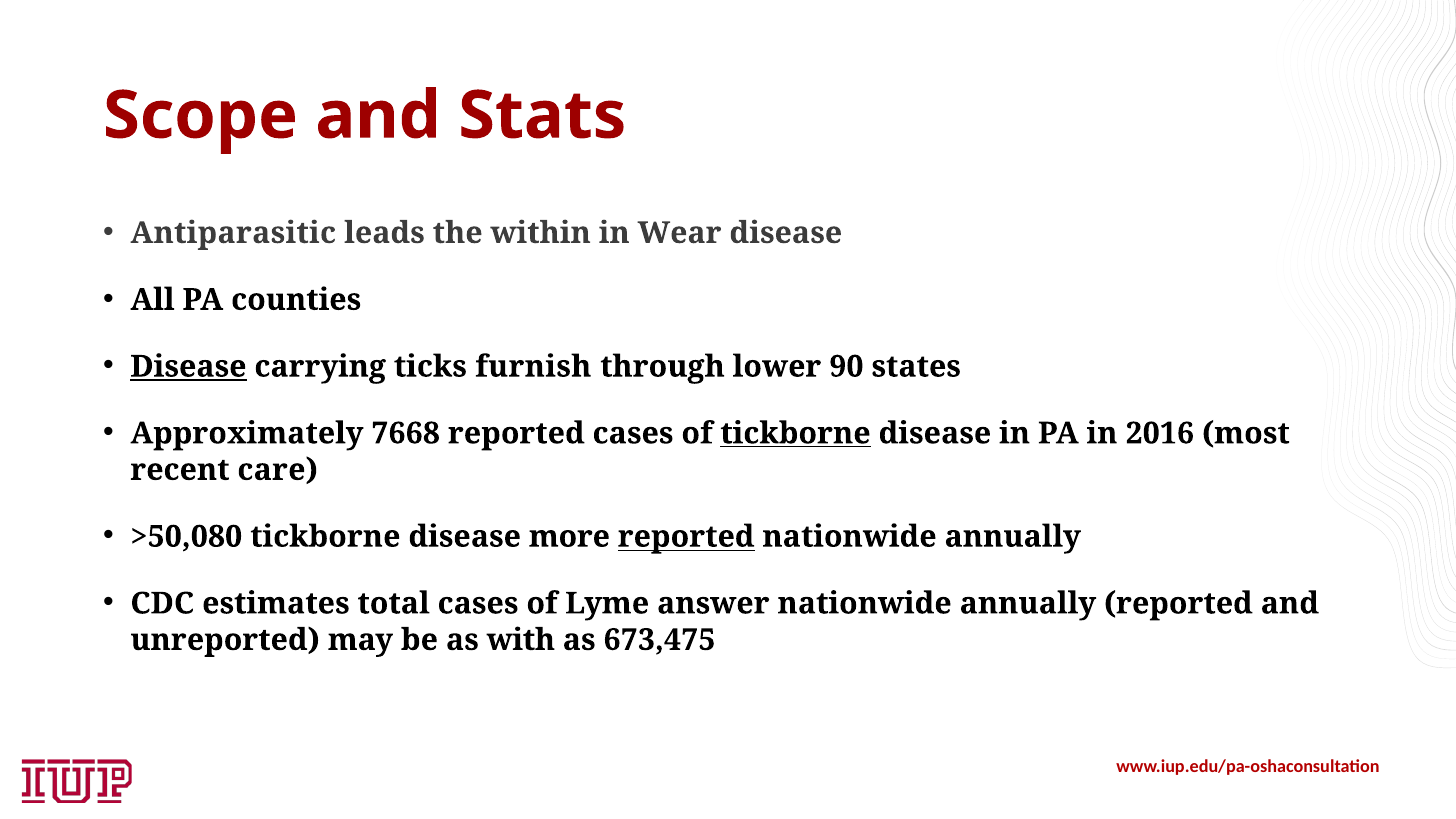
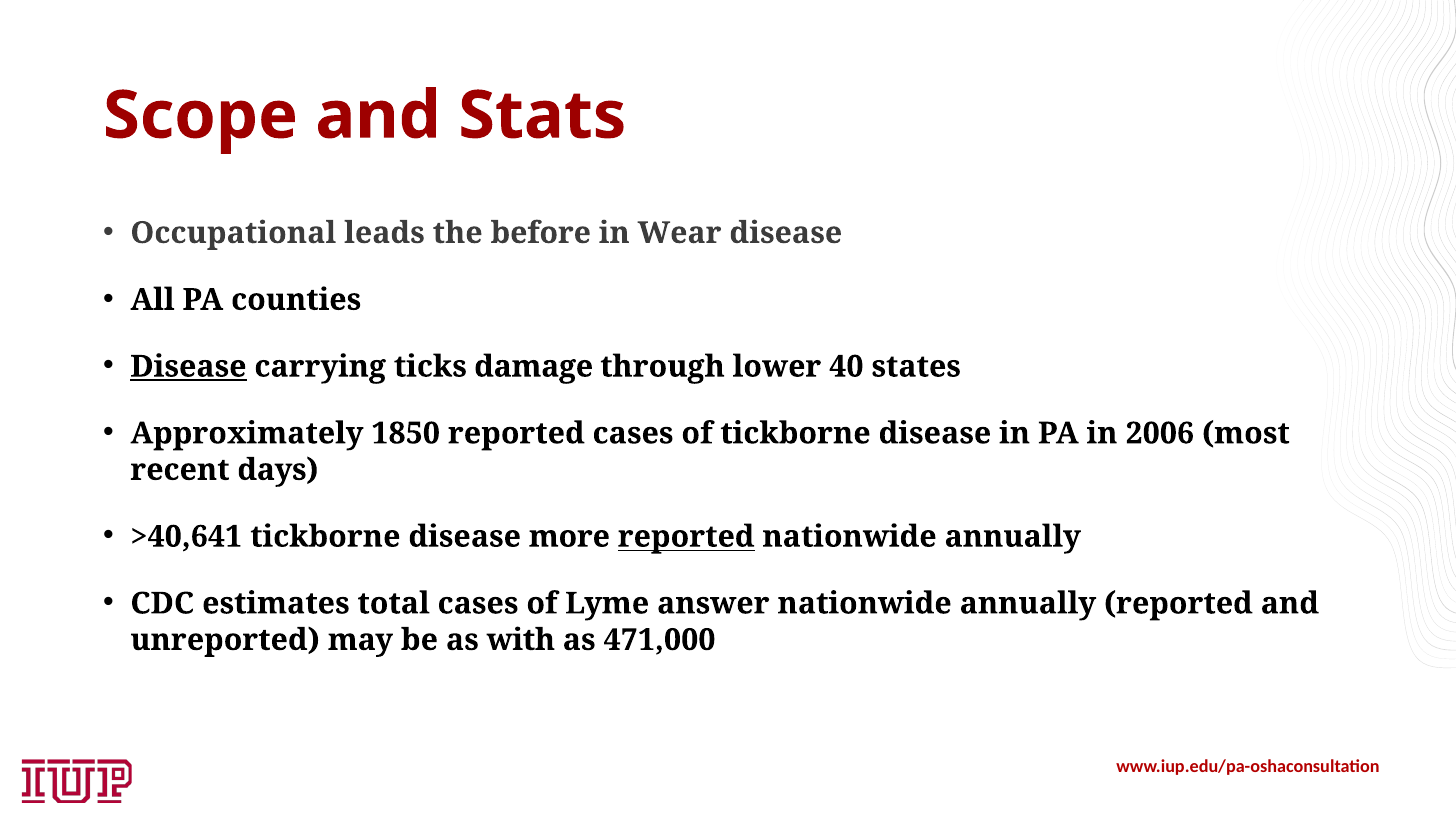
Antiparasitic: Antiparasitic -> Occupational (233, 233)
within: within -> before (541, 233)
furnish: furnish -> damage (534, 367)
90: 90 -> 40 (846, 367)
7668: 7668 -> 1850 (406, 433)
tickborne underline: present -> none (796, 433)
2016: 2016 -> 2006 (1160, 433)
care: care -> days (278, 470)
>50,080: >50,080 -> >40,641 (186, 537)
673,475: 673,475 -> 471,000 (659, 640)
